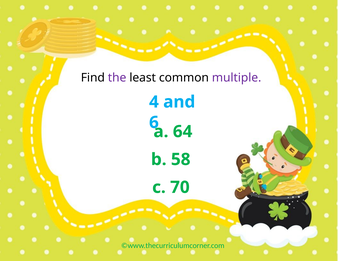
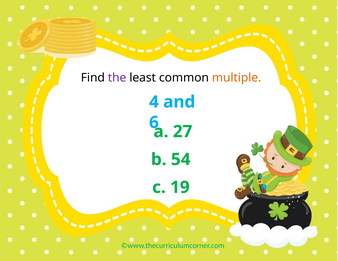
multiple colour: purple -> orange (237, 78)
64: 64 -> 27 (183, 132)
58: 58 -> 54 (181, 160)
70: 70 -> 19 (180, 187)
